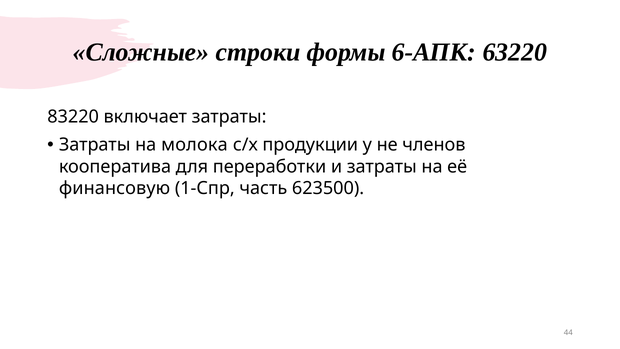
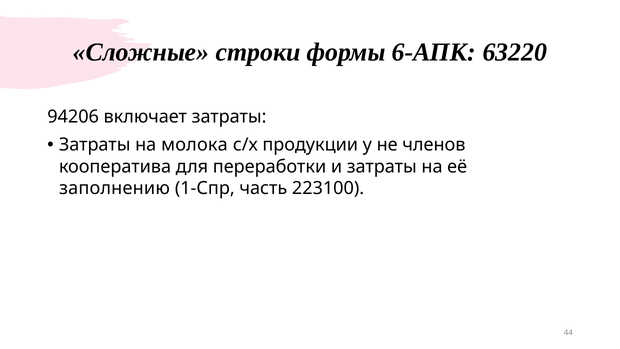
83220: 83220 -> 94206 (73, 117)
финансовую: финансовую -> заполнению (114, 188)
623500: 623500 -> 223100 (328, 188)
